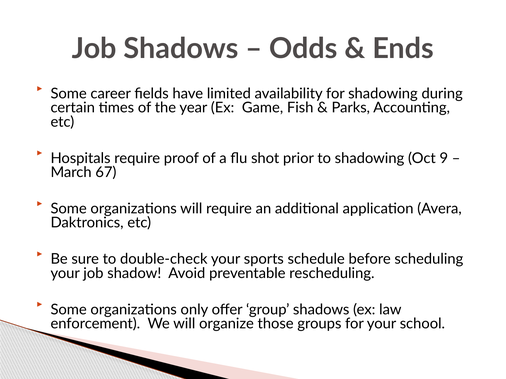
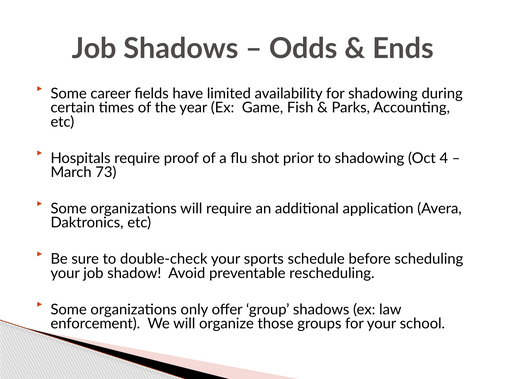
9: 9 -> 4 (444, 158)
67: 67 -> 73 (106, 173)
